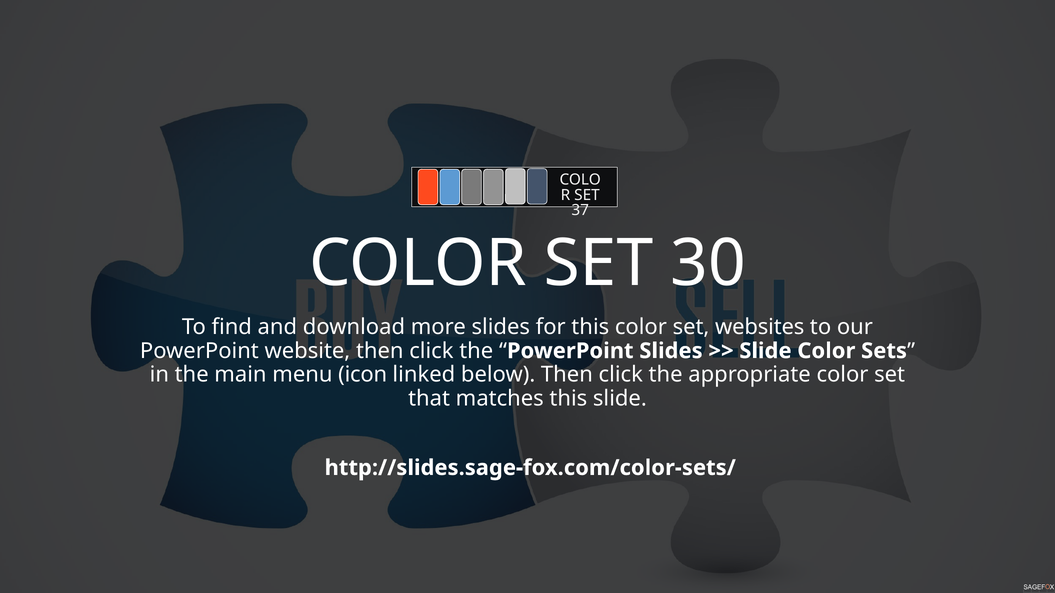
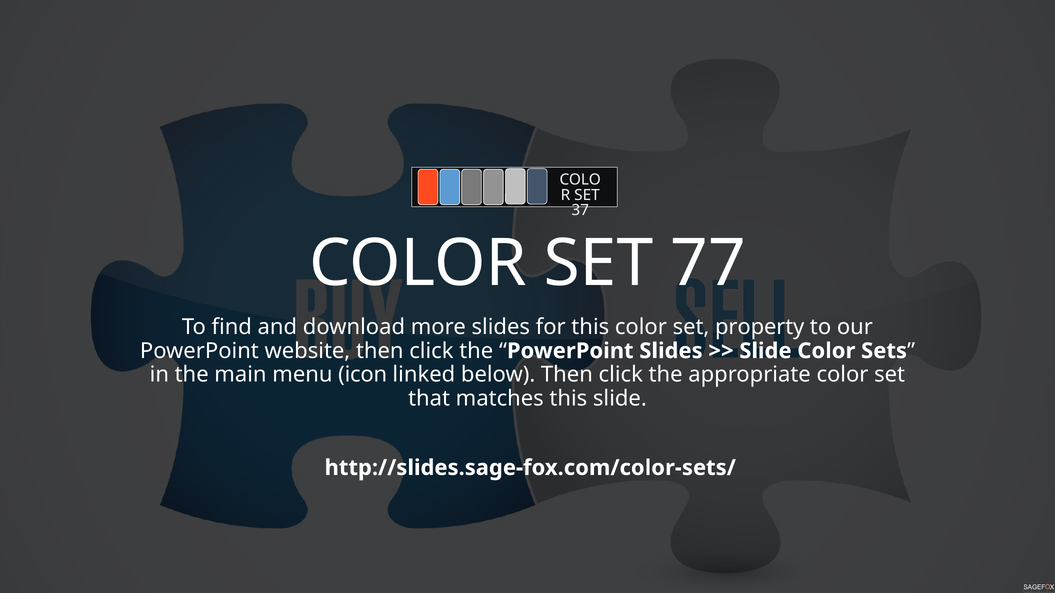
30: 30 -> 77 (708, 264)
websites: websites -> property (760, 327)
